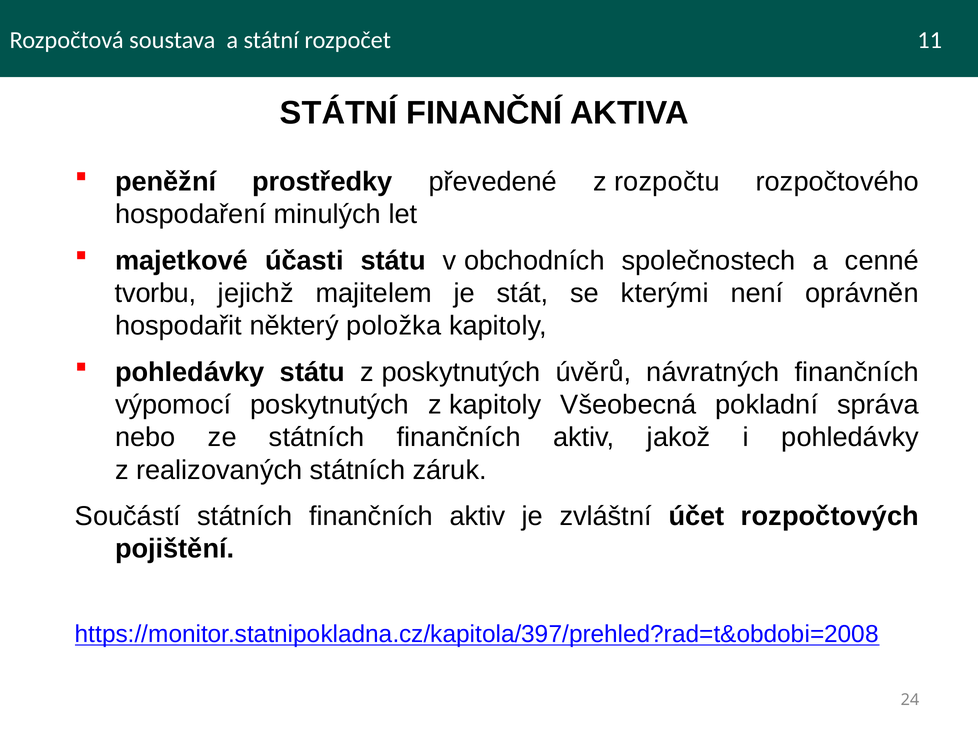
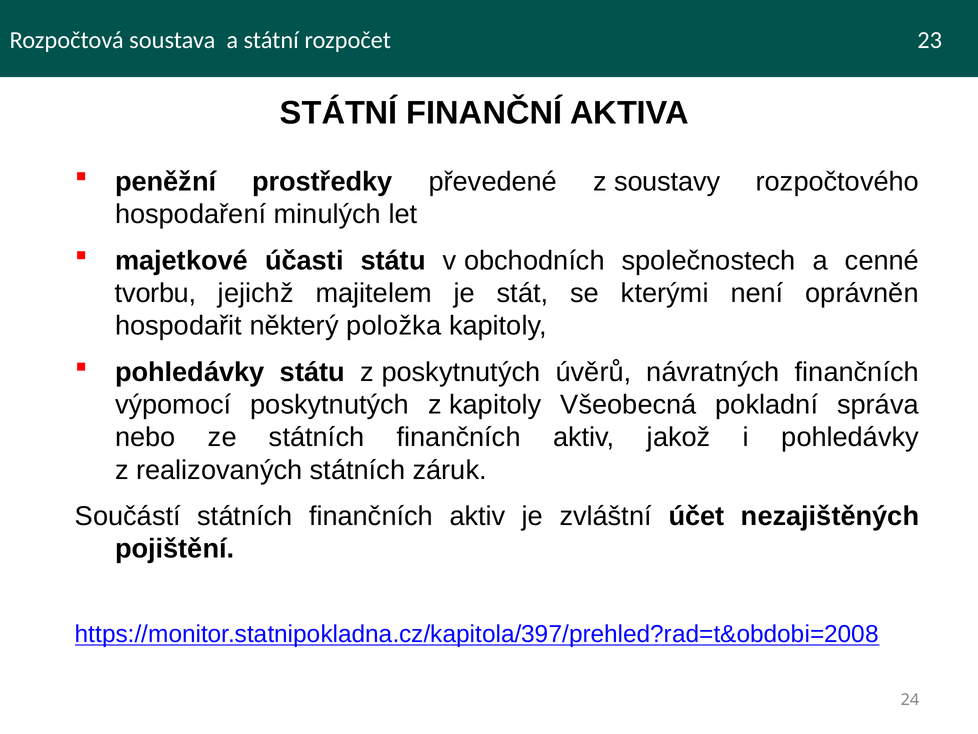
11: 11 -> 23 (930, 40)
rozpočtu: rozpočtu -> soustavy (667, 182)
rozpočtových: rozpočtových -> nezajištěných (830, 516)
